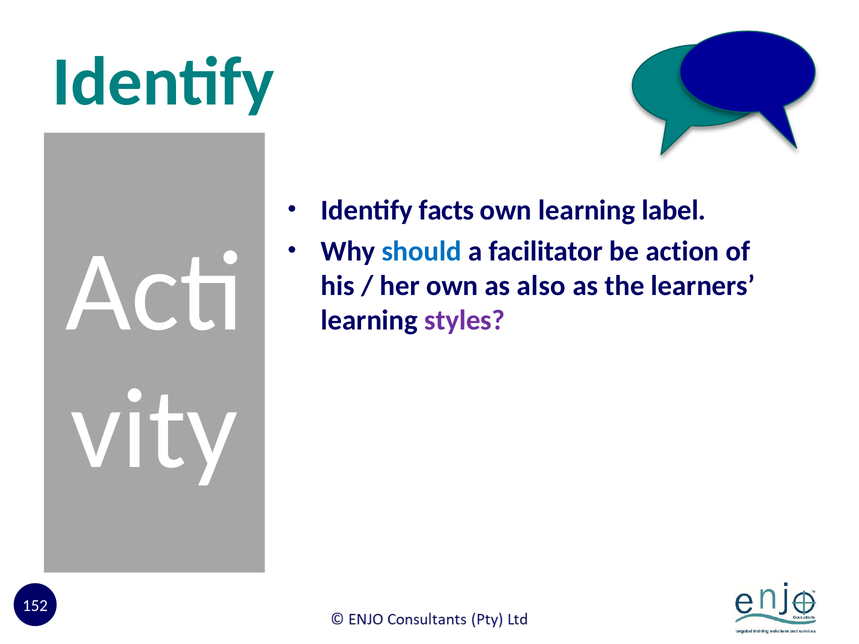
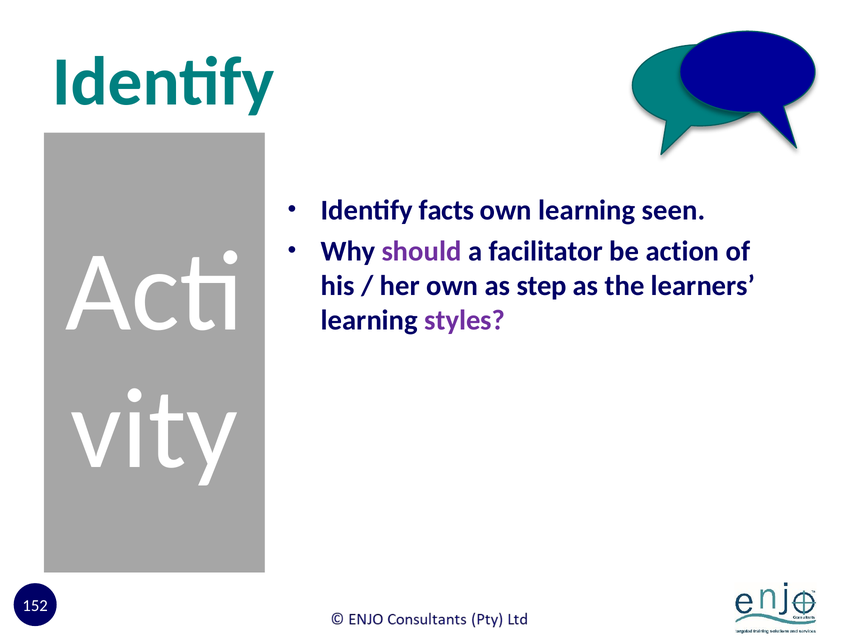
label: label -> seen (674, 210)
should colour: blue -> purple (422, 252)
also: also -> step (542, 286)
